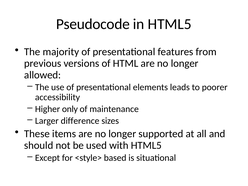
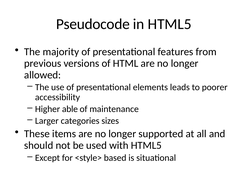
only: only -> able (70, 109)
difference: difference -> categories (80, 121)
